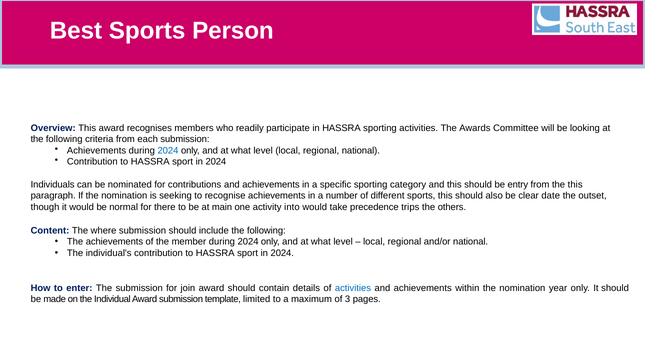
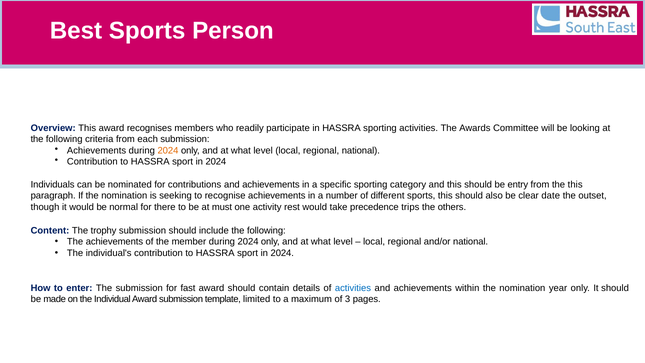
2024 colour: blue -> orange (168, 150)
main: main -> must (222, 207)
into: into -> rest (292, 207)
where: where -> trophy (104, 230)
join: join -> fast (188, 288)
